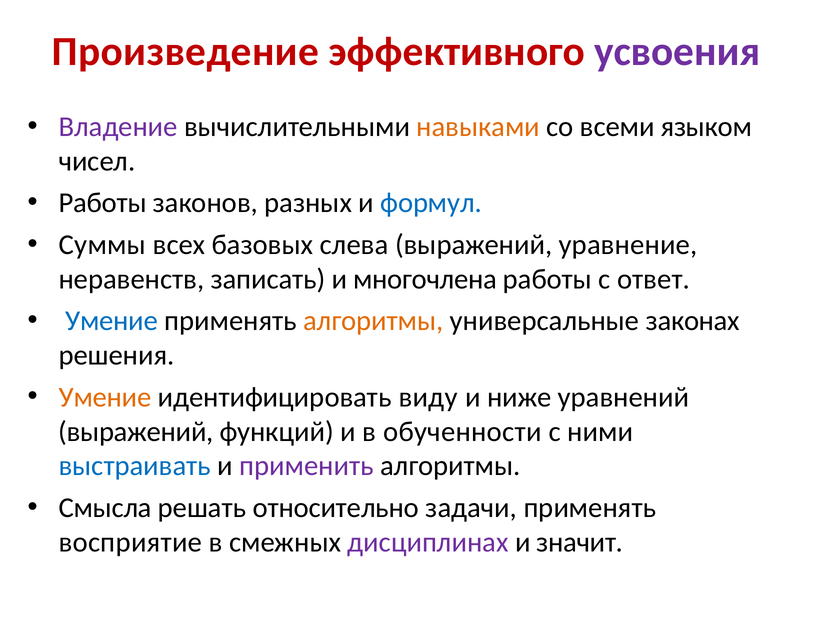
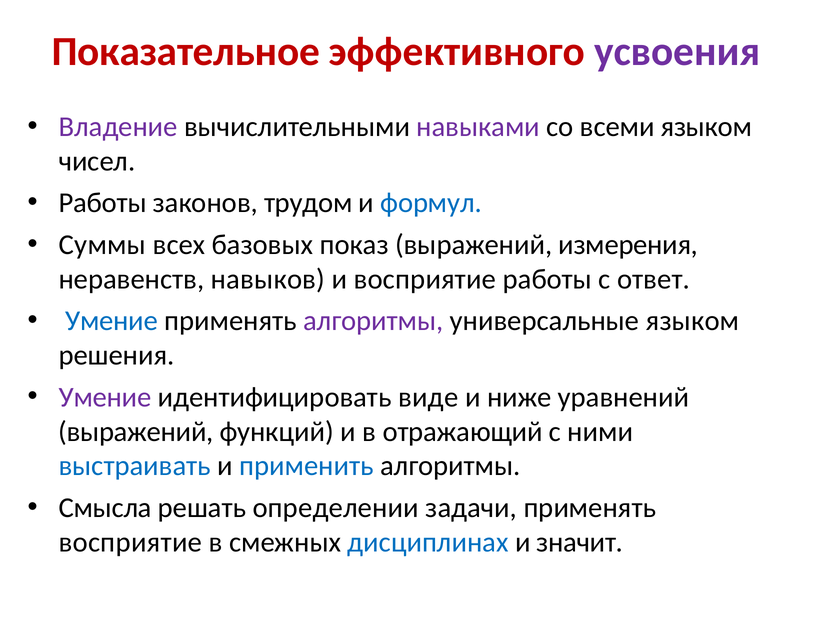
Произведение: Произведение -> Показательное (186, 52)
навыками colour: orange -> purple (478, 127)
разных: разных -> трудом (308, 203)
слева: слева -> показ (354, 245)
уравнение: уравнение -> измерения (628, 245)
записать: записать -> навыков (268, 279)
и многочлена: многочлена -> восприятие (425, 279)
алгоритмы colour: orange -> purple (373, 321)
универсальные законах: законах -> языком (693, 321)
Умение colour: orange -> purple (105, 397)
виду: виду -> виде (428, 397)
обученности: обученности -> отражающий (463, 432)
применить colour: purple -> blue (306, 466)
относительно: относительно -> определении (336, 508)
дисциплинах colour: purple -> blue (428, 542)
